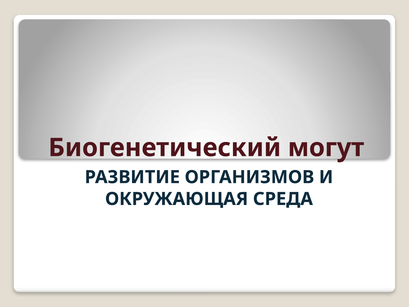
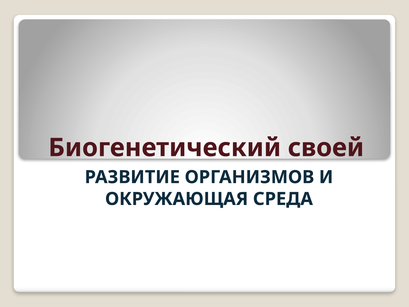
могут: могут -> своей (326, 148)
